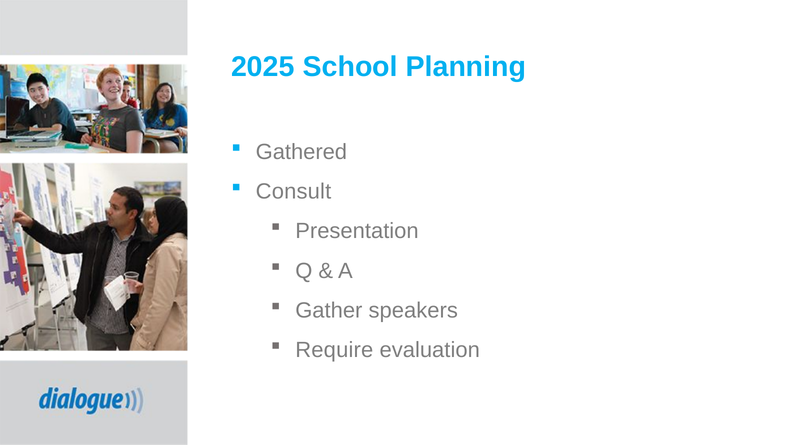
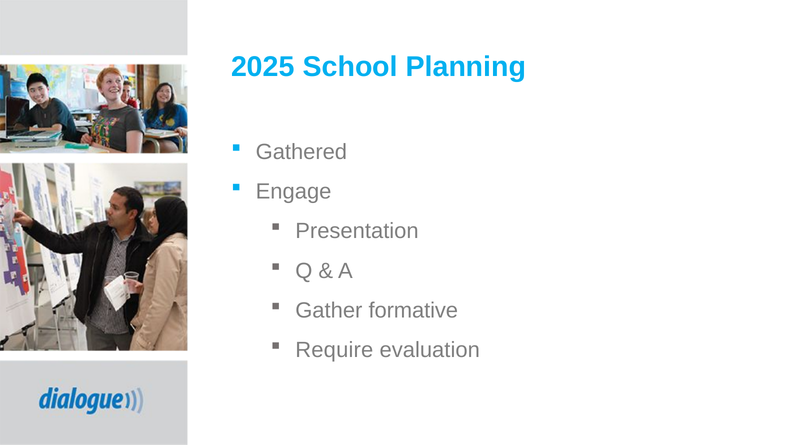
Consult: Consult -> Engage (294, 192)
speakers: speakers -> formative (413, 310)
